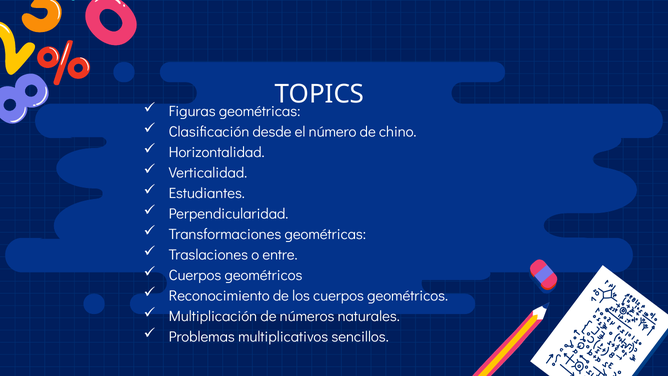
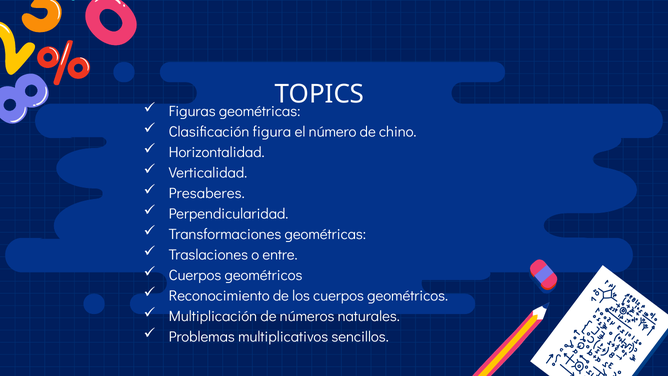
desde: desde -> figura (272, 132)
Estudiantes: Estudiantes -> Presaberes (207, 193)
